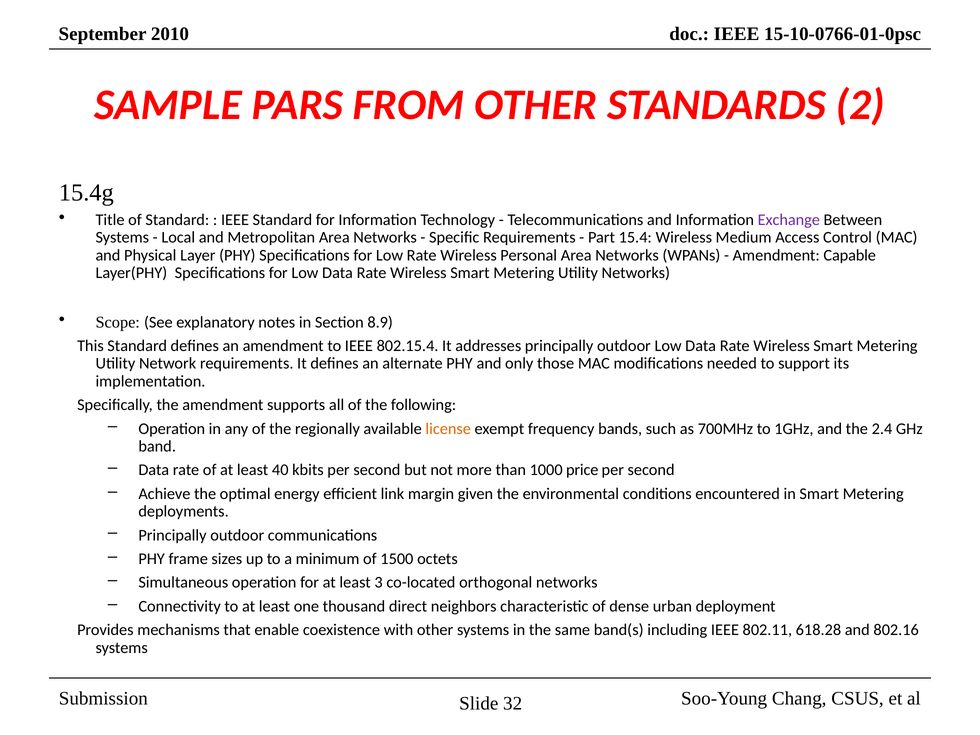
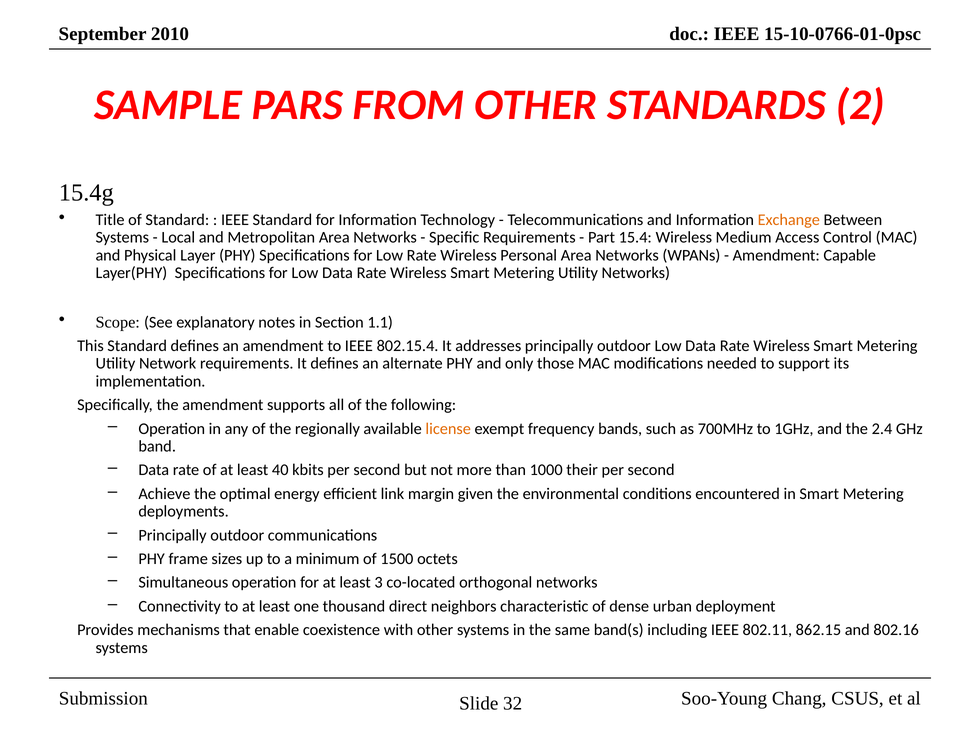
Exchange colour: purple -> orange (789, 220)
8.9: 8.9 -> 1.1 (380, 322)
price: price -> their (582, 470)
618.28: 618.28 -> 862.15 (818, 630)
